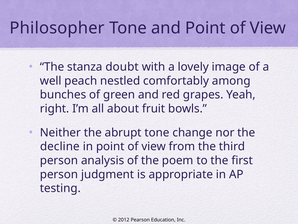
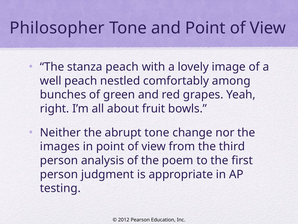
stanza doubt: doubt -> peach (122, 67)
decline: decline -> images (60, 146)
